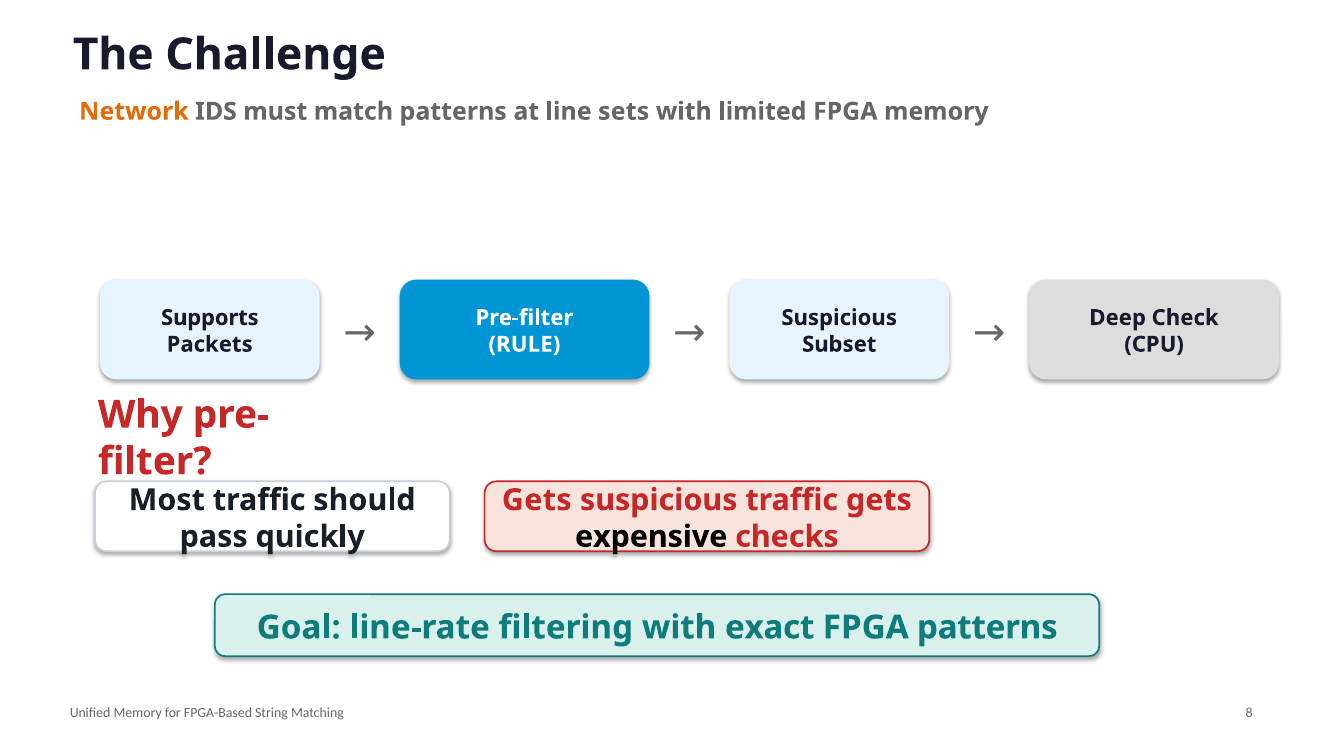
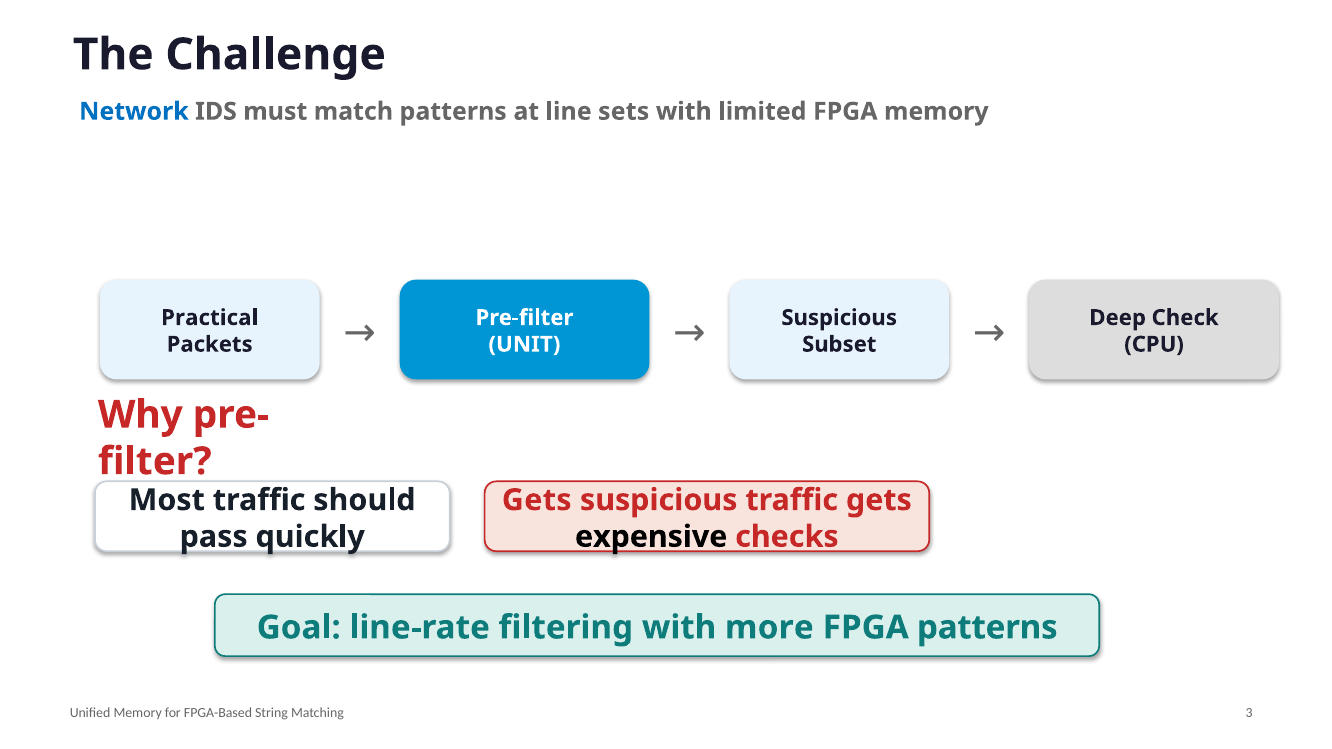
Network colour: orange -> blue (134, 112)
Supports: Supports -> Practical (210, 318)
RULE: RULE -> UNIT (524, 345)
exact: exact -> more (769, 628)
8: 8 -> 3 (1249, 714)
